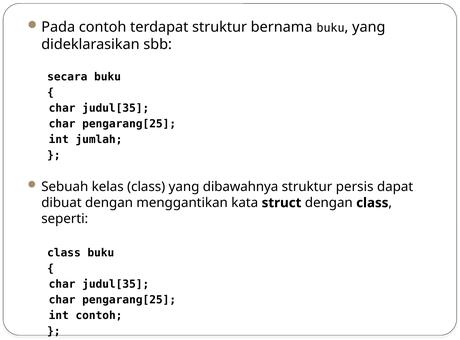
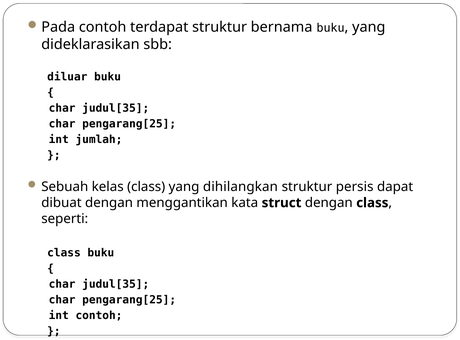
secara: secara -> diluar (67, 77)
dibawahnya: dibawahnya -> dihilangkan (240, 187)
